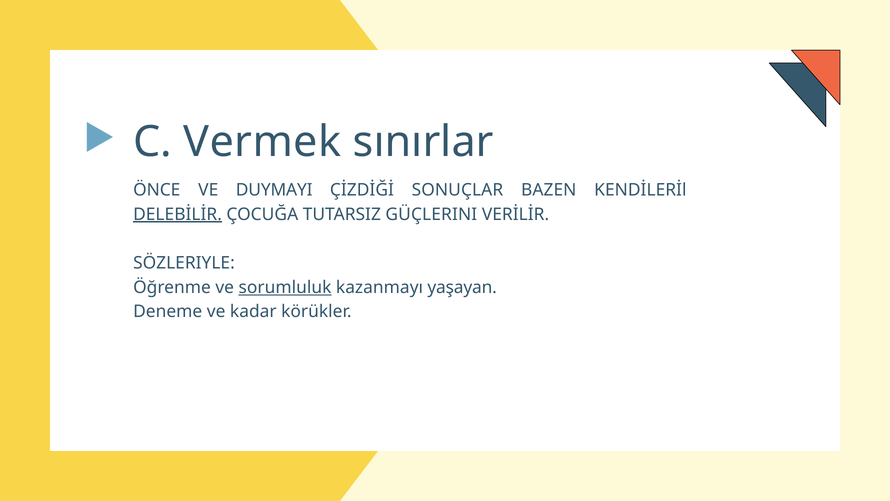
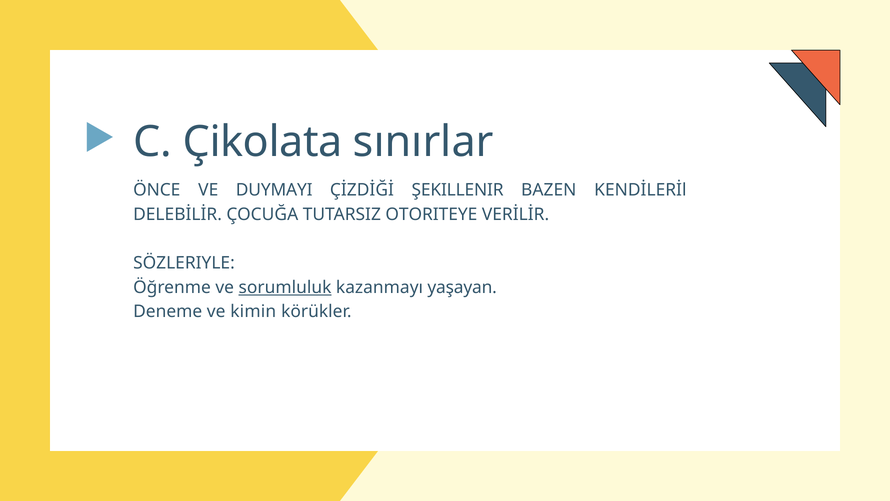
Vermek: Vermek -> Çikolata (263, 142)
SONUÇLAR: SONUÇLAR -> ŞEKILLENIR (458, 190)
DELEBİLİR underline: present -> none (178, 214)
GÜÇLERINI: GÜÇLERINI -> OTORITEYE (431, 214)
kadar: kadar -> kimin (253, 312)
